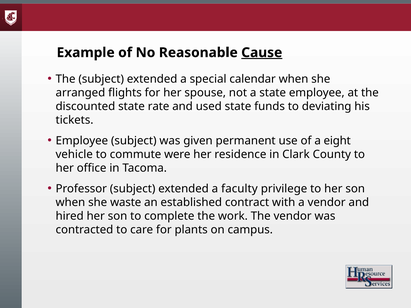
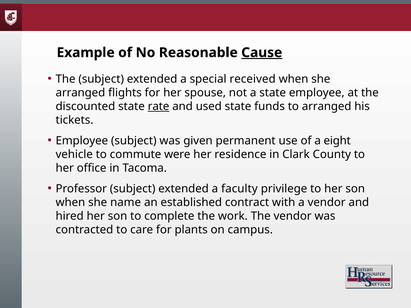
calendar: calendar -> received (253, 79)
rate underline: none -> present (159, 107)
to deviating: deviating -> arranged (327, 107)
waste: waste -> name (126, 202)
